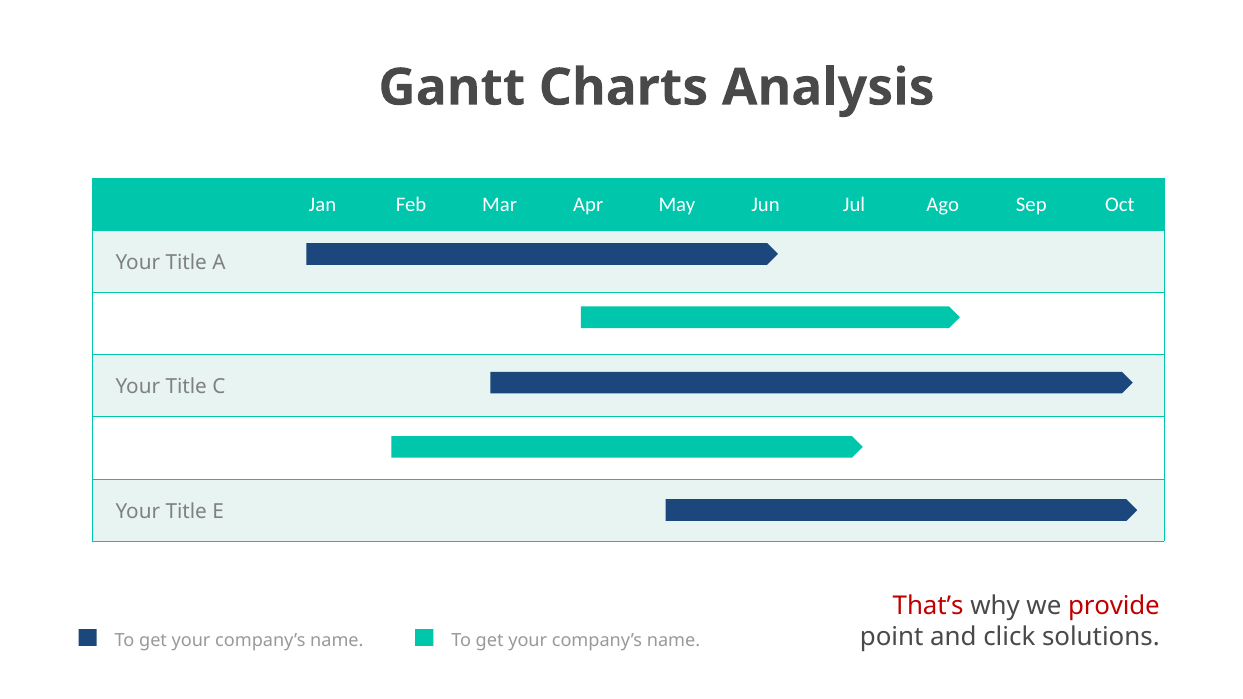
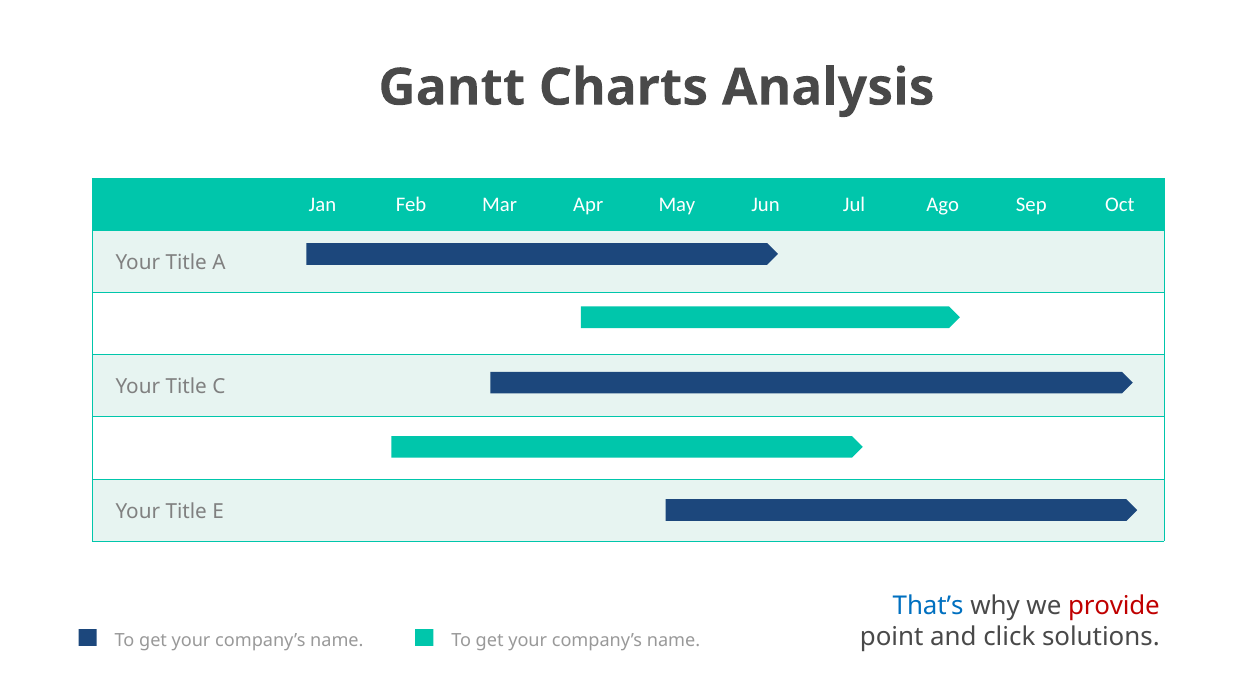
That’s colour: red -> blue (928, 606)
